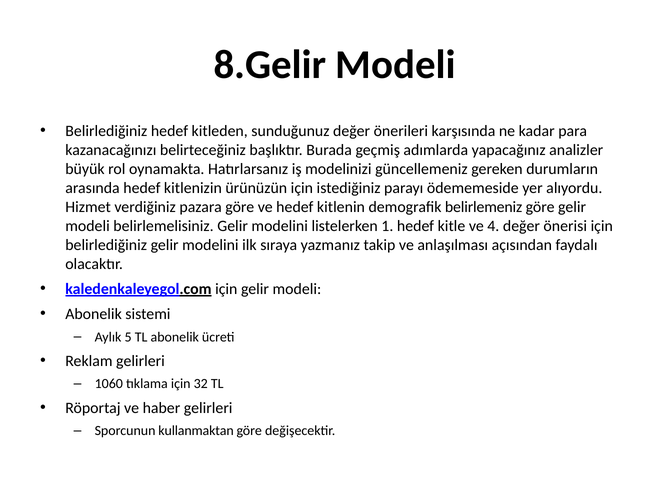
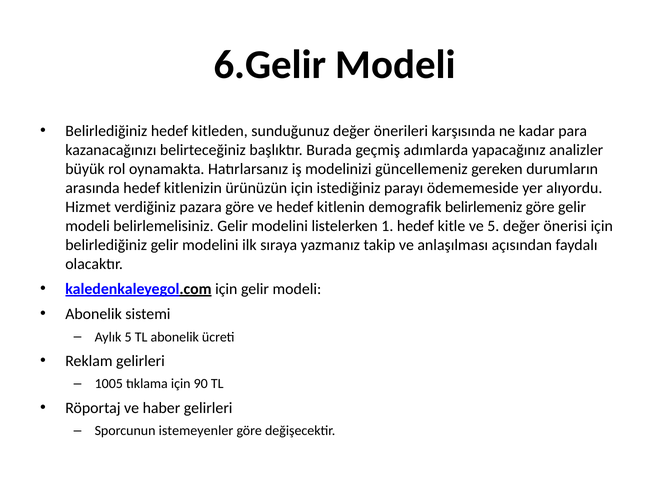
8.Gelir: 8.Gelir -> 6.Gelir (270, 65)
ve 4: 4 -> 5 (493, 226)
1060: 1060 -> 1005 (109, 384)
32: 32 -> 90 (201, 384)
kullanmaktan: kullanmaktan -> istemeyenler (196, 431)
